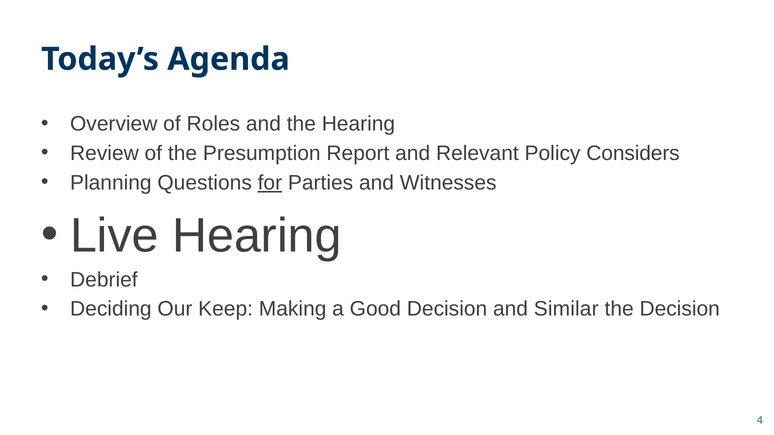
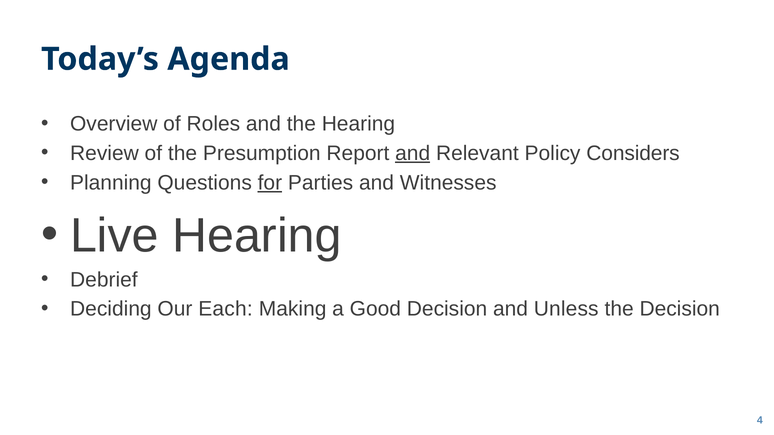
and underline: none -> present (413, 153)
Keep: Keep -> Each (226, 309)
Similar: Similar -> Unless (566, 309)
